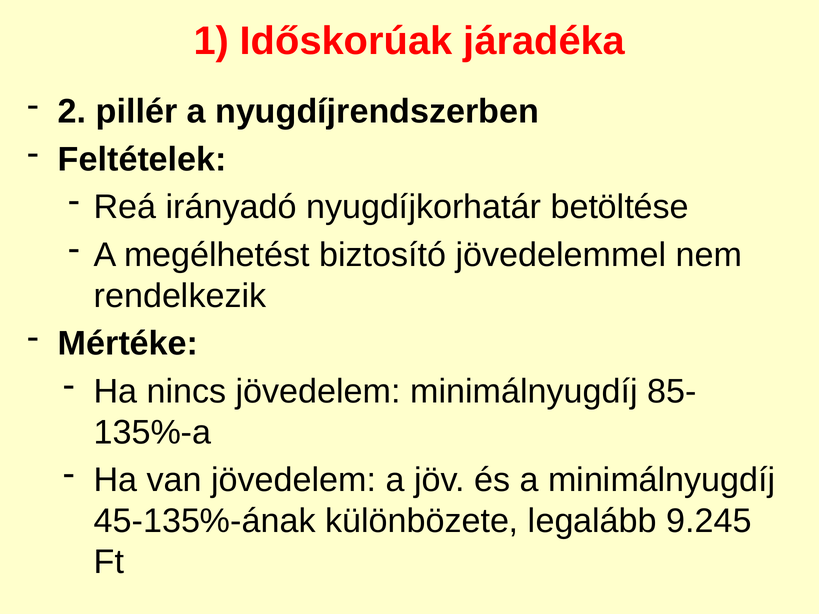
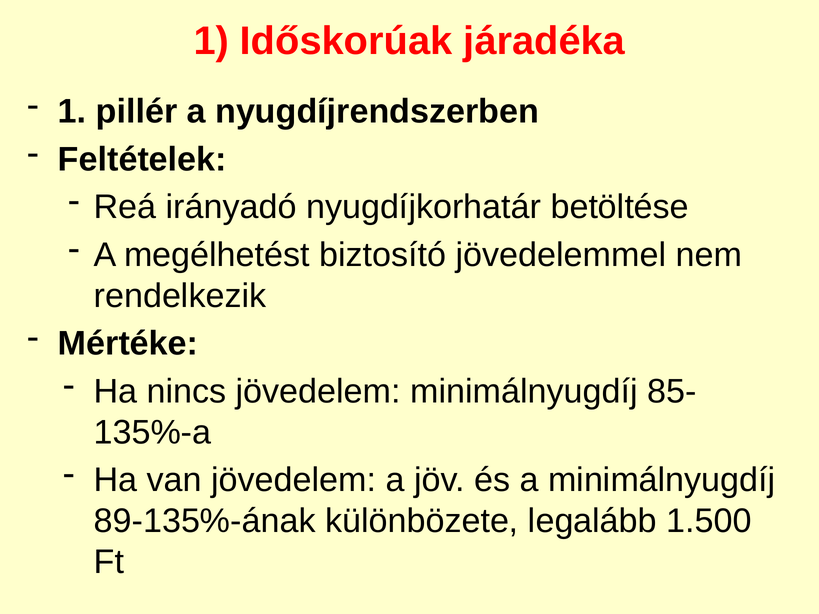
2: 2 -> 1 (72, 112)
45-135%-ának: 45-135%-ának -> 89-135%-ának (205, 521)
9.245: 9.245 -> 1.500 (709, 521)
